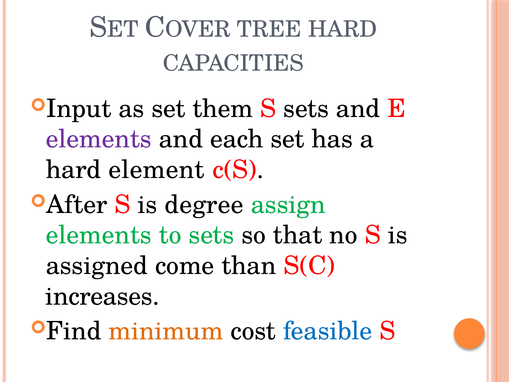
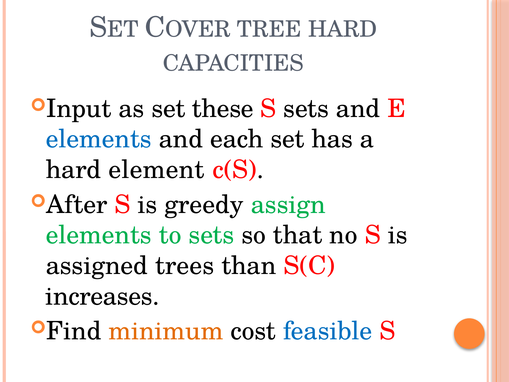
them: them -> these (223, 109)
elements colour: purple -> blue (99, 139)
degree: degree -> greedy (204, 204)
come: come -> trees (185, 266)
